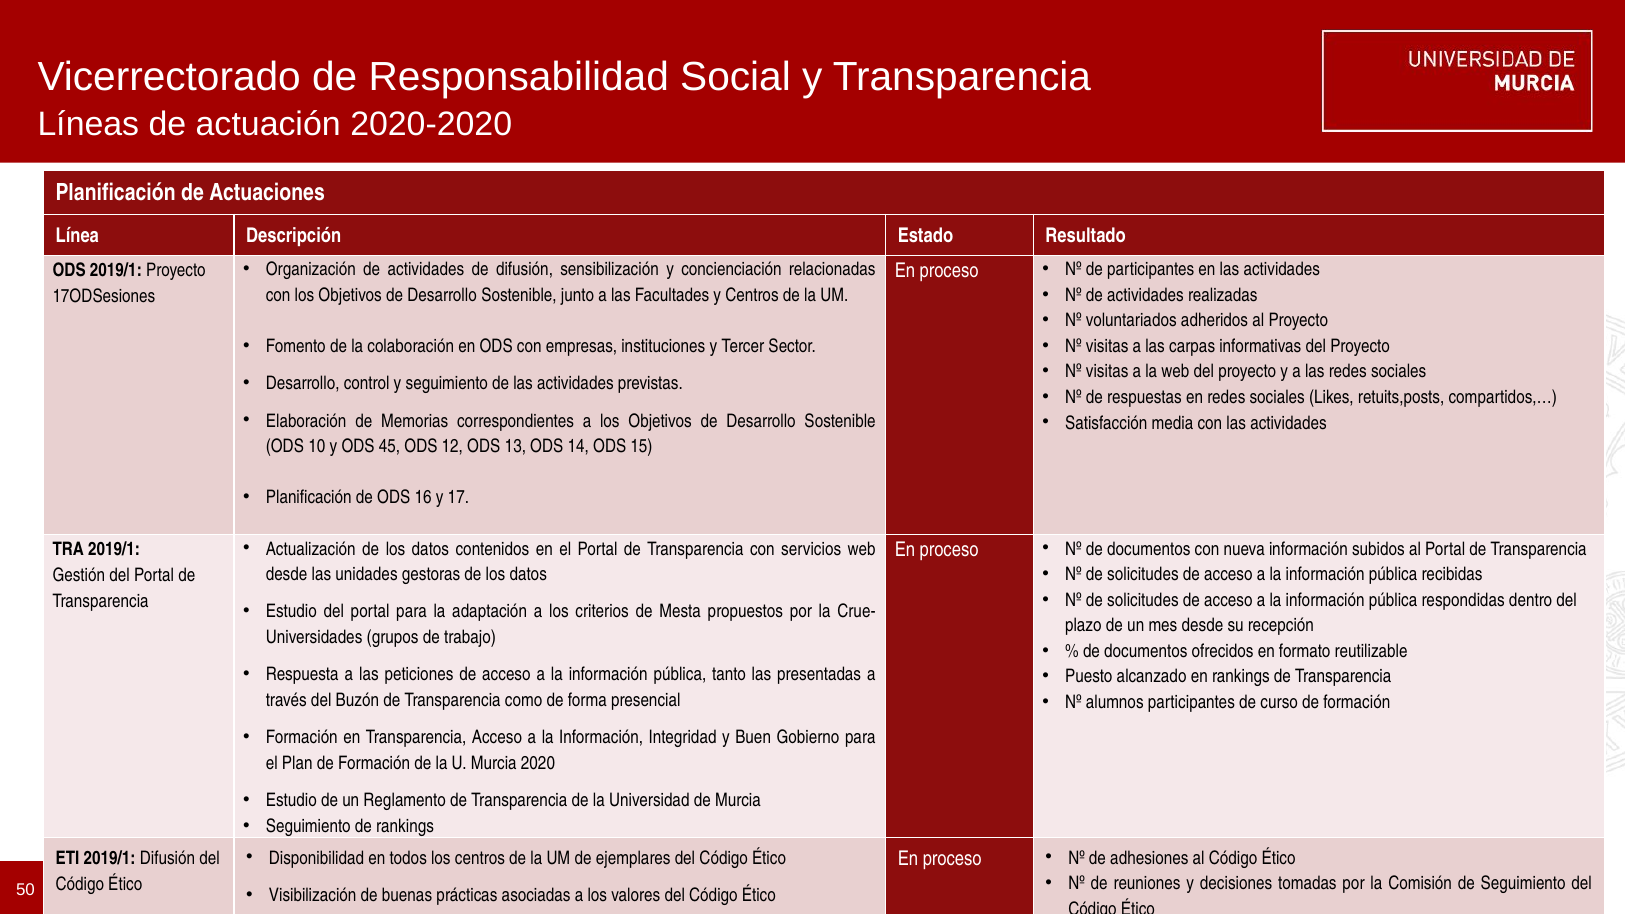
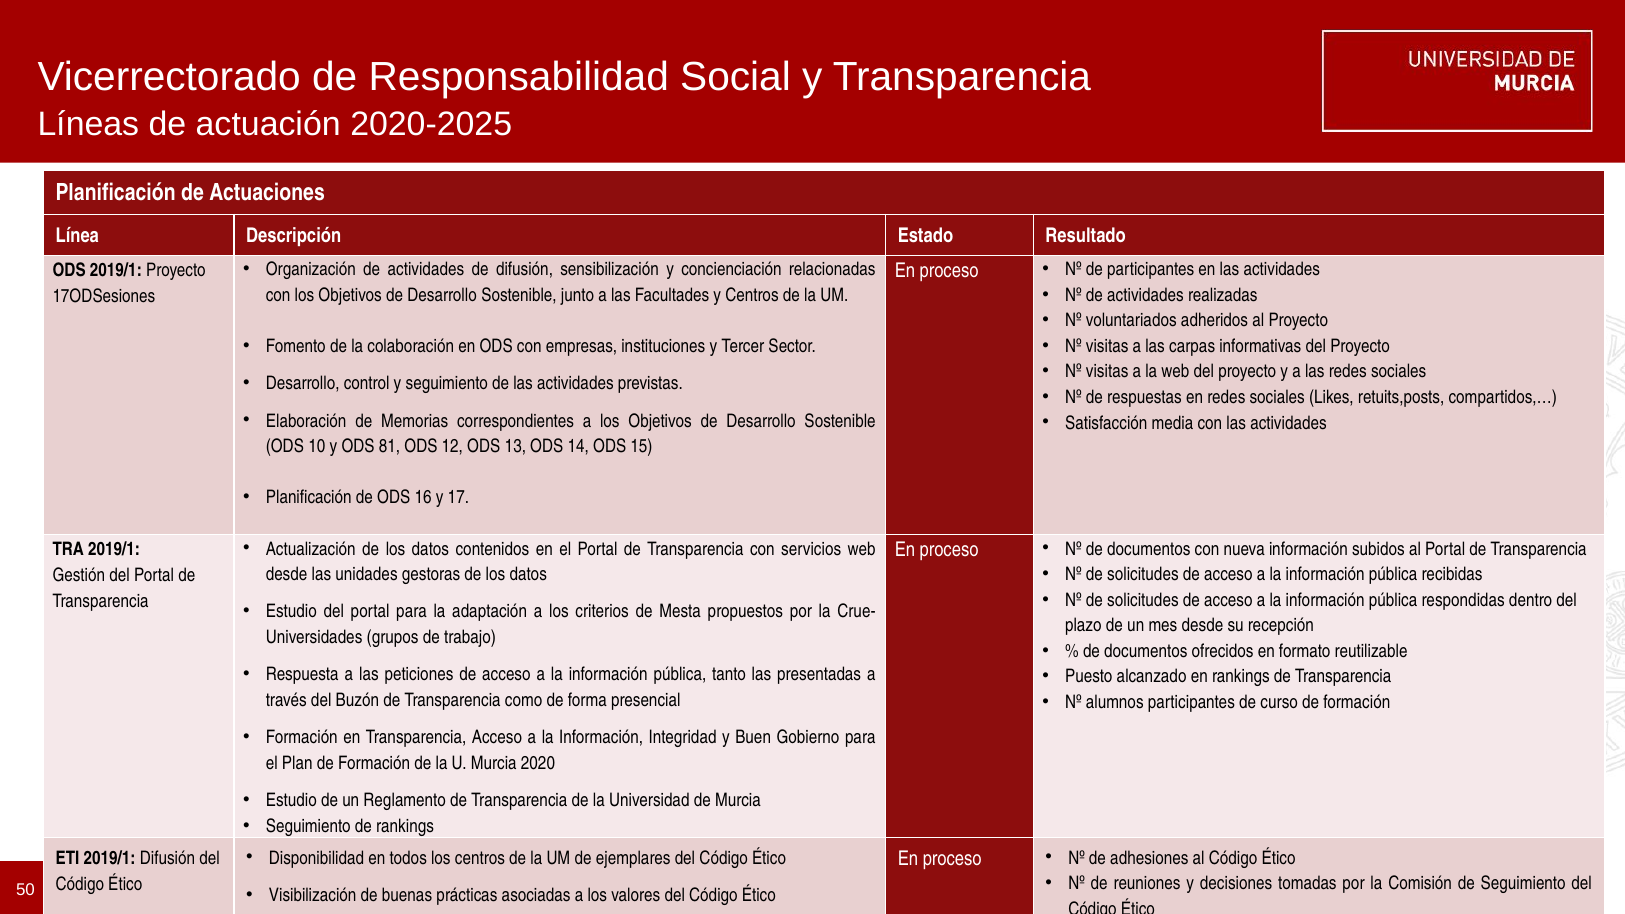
2020-2020: 2020-2020 -> 2020-2025 (431, 124)
45: 45 -> 81 (389, 447)
